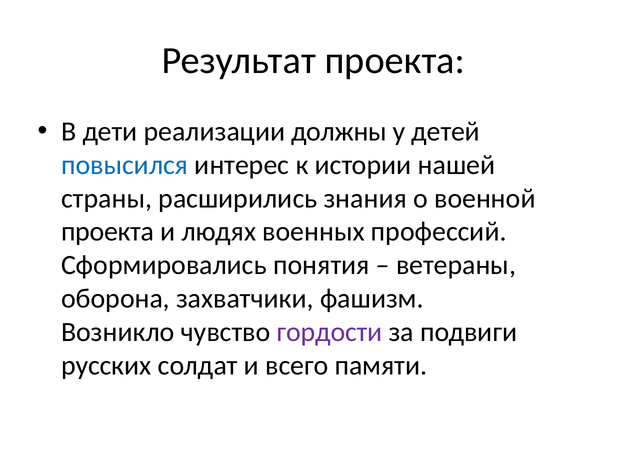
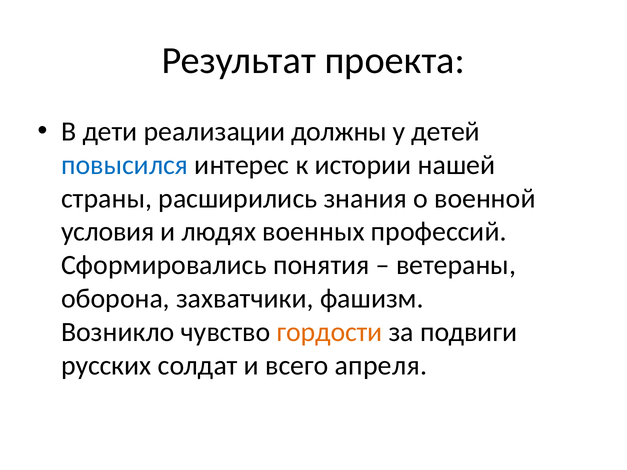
проекта: проекта -> условия (108, 232)
гордости colour: purple -> orange (330, 332)
памяти: памяти -> апреля (381, 366)
